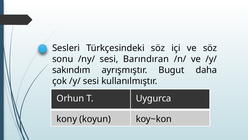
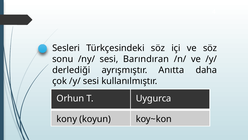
sakındım: sakındım -> derlediği (71, 70)
Bugut: Bugut -> Anıtta (171, 70)
